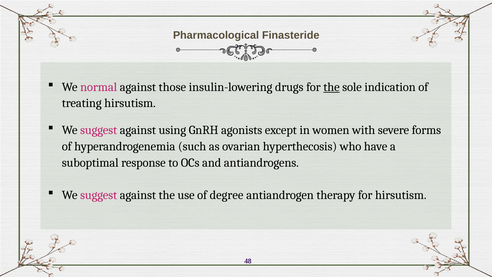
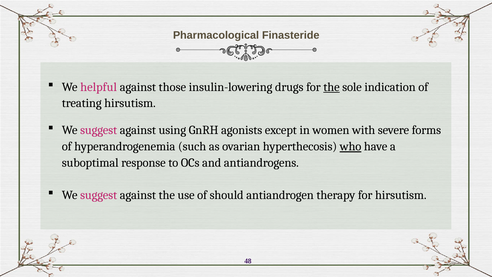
normal: normal -> helpful (99, 87)
who underline: none -> present (351, 146)
degree: degree -> should (227, 195)
